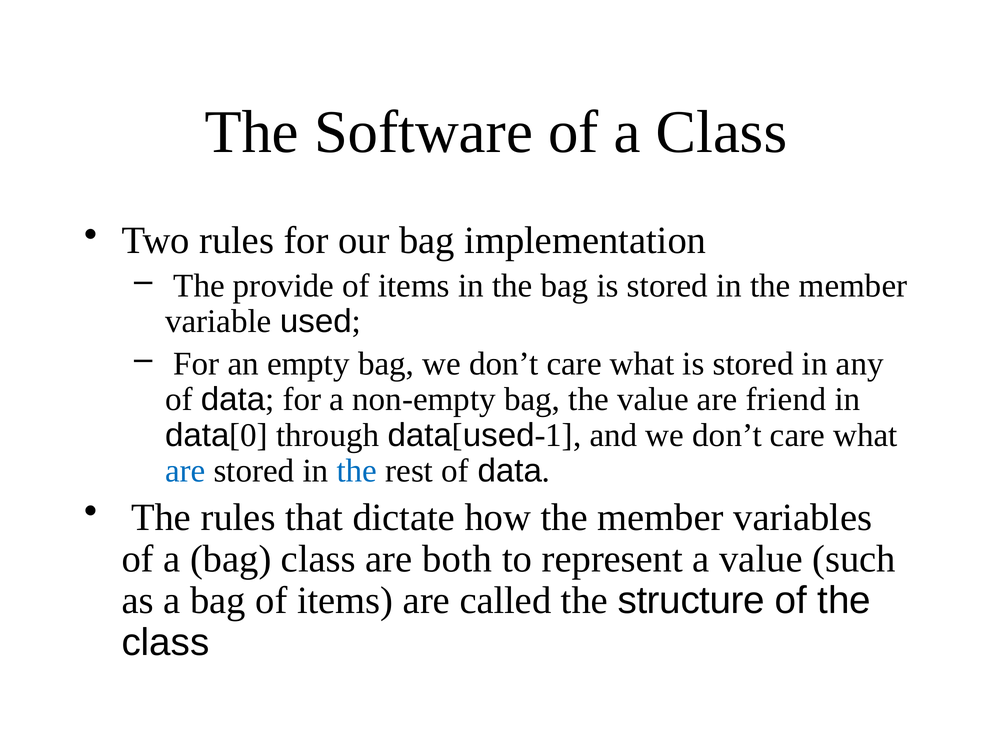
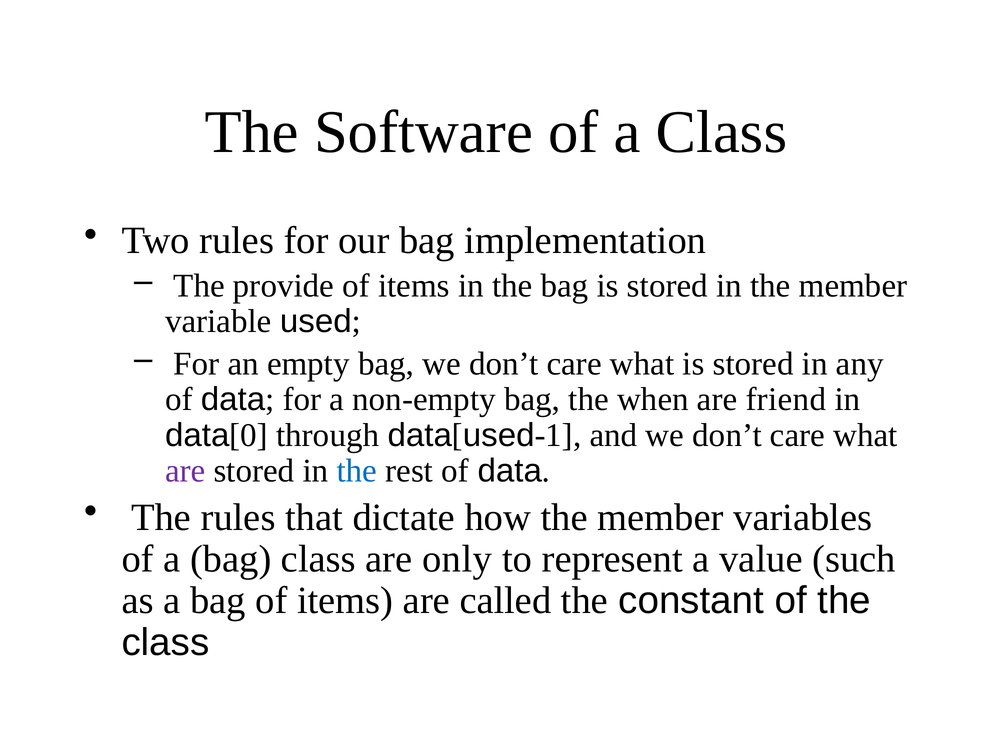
the value: value -> when (653, 400)
are colour: blue -> purple (185, 471)
both: both -> only (457, 560)
structure: structure -> constant (691, 601)
